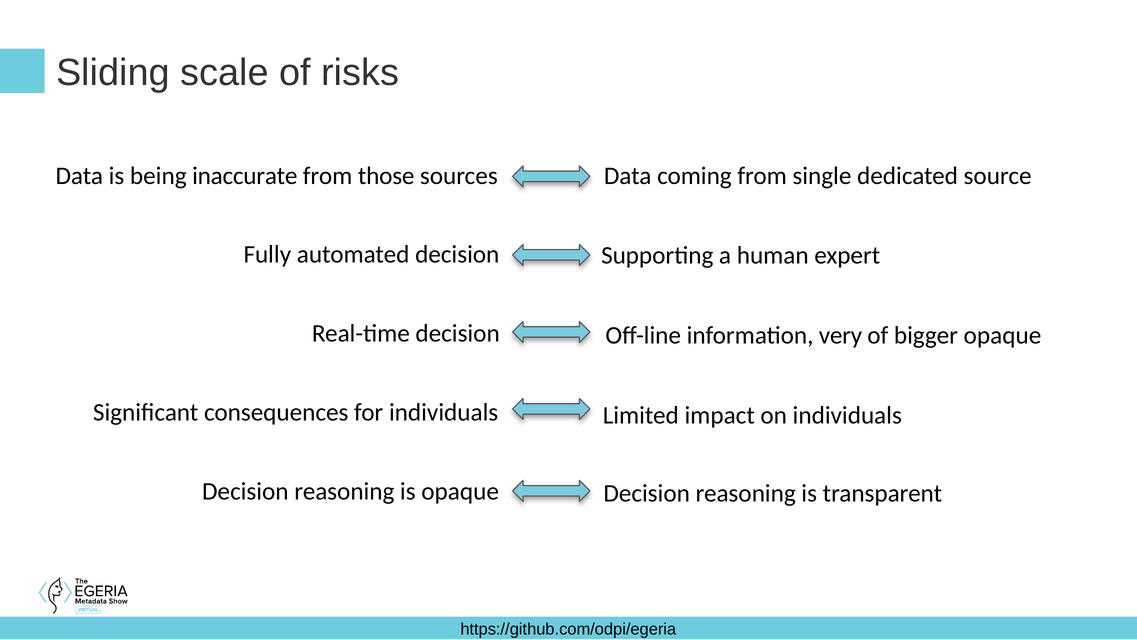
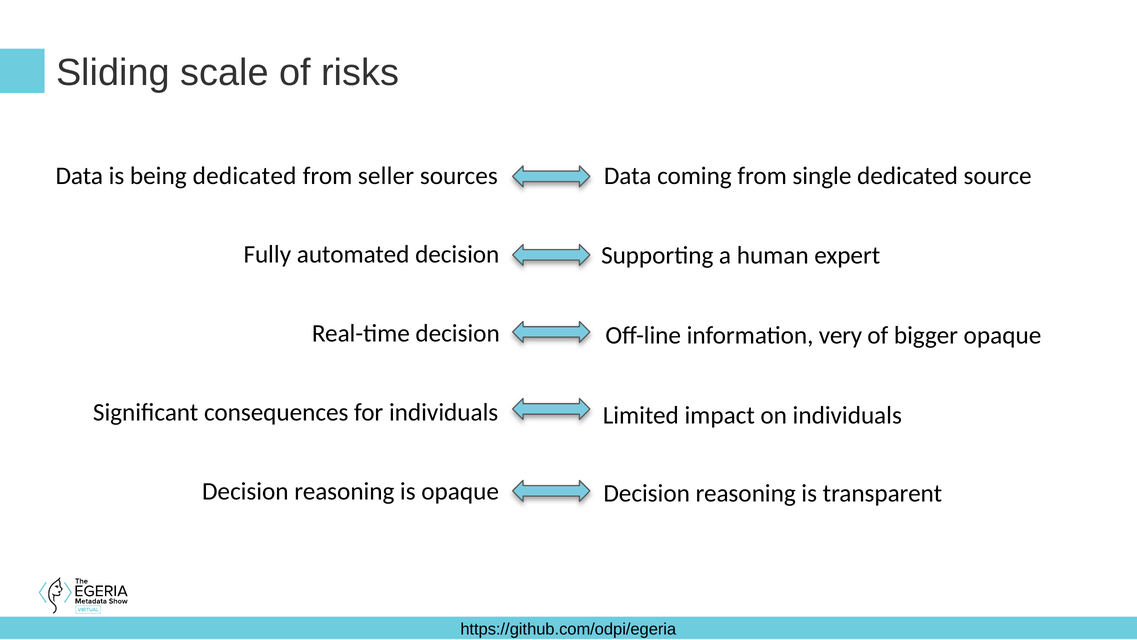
being inaccurate: inaccurate -> dedicated (245, 176)
those: those -> seller (386, 176)
